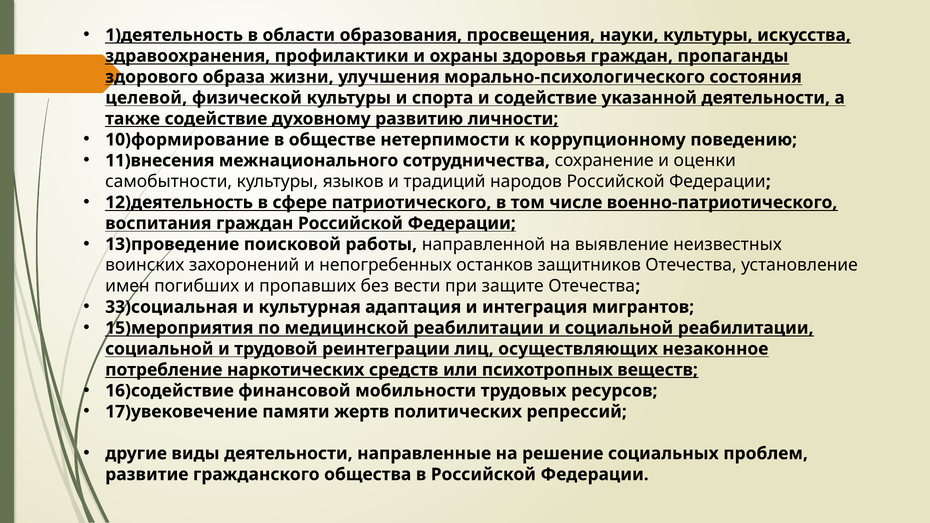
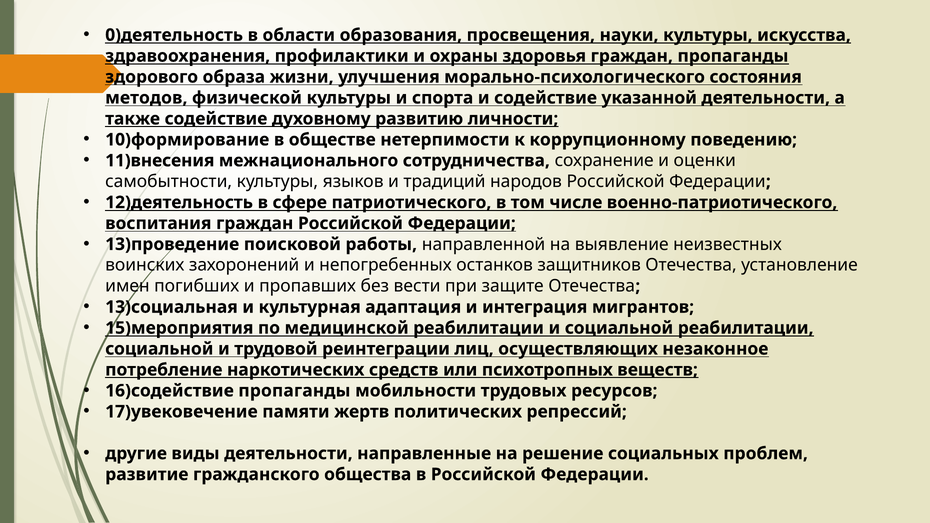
1)деятельность: 1)деятельность -> 0)деятельность (174, 35)
целевой: целевой -> методов (146, 98)
33)социальная: 33)социальная -> 13)социальная (171, 307)
16)содействие финансовой: финансовой -> пропаганды (294, 391)
